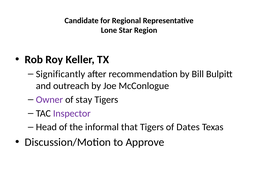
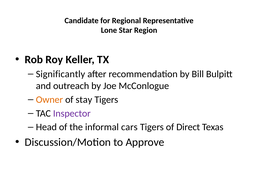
Owner colour: purple -> orange (49, 100)
that: that -> cars (129, 127)
Dates: Dates -> Direct (188, 127)
